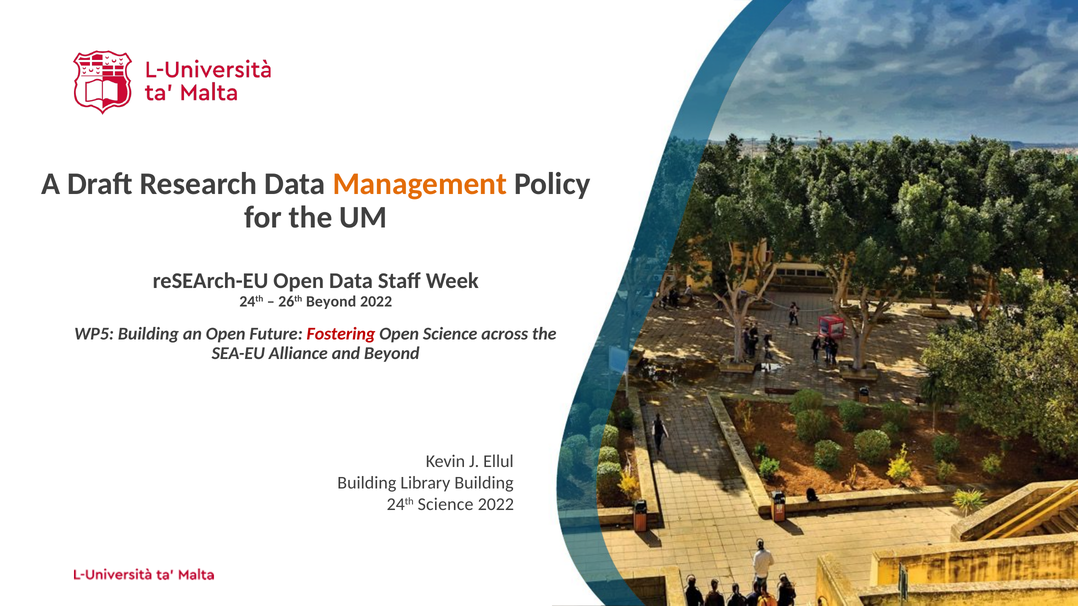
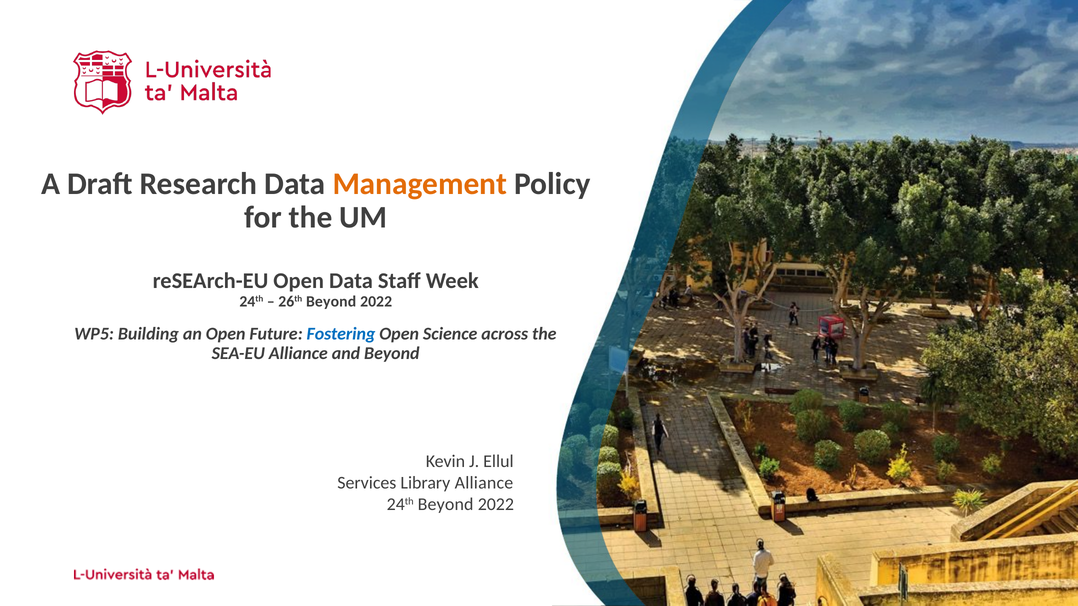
Fostering colour: red -> blue (341, 334)
Building: Building -> Services (367, 483)
Library Building: Building -> Alliance (484, 483)
24th Science: Science -> Beyond (446, 505)
